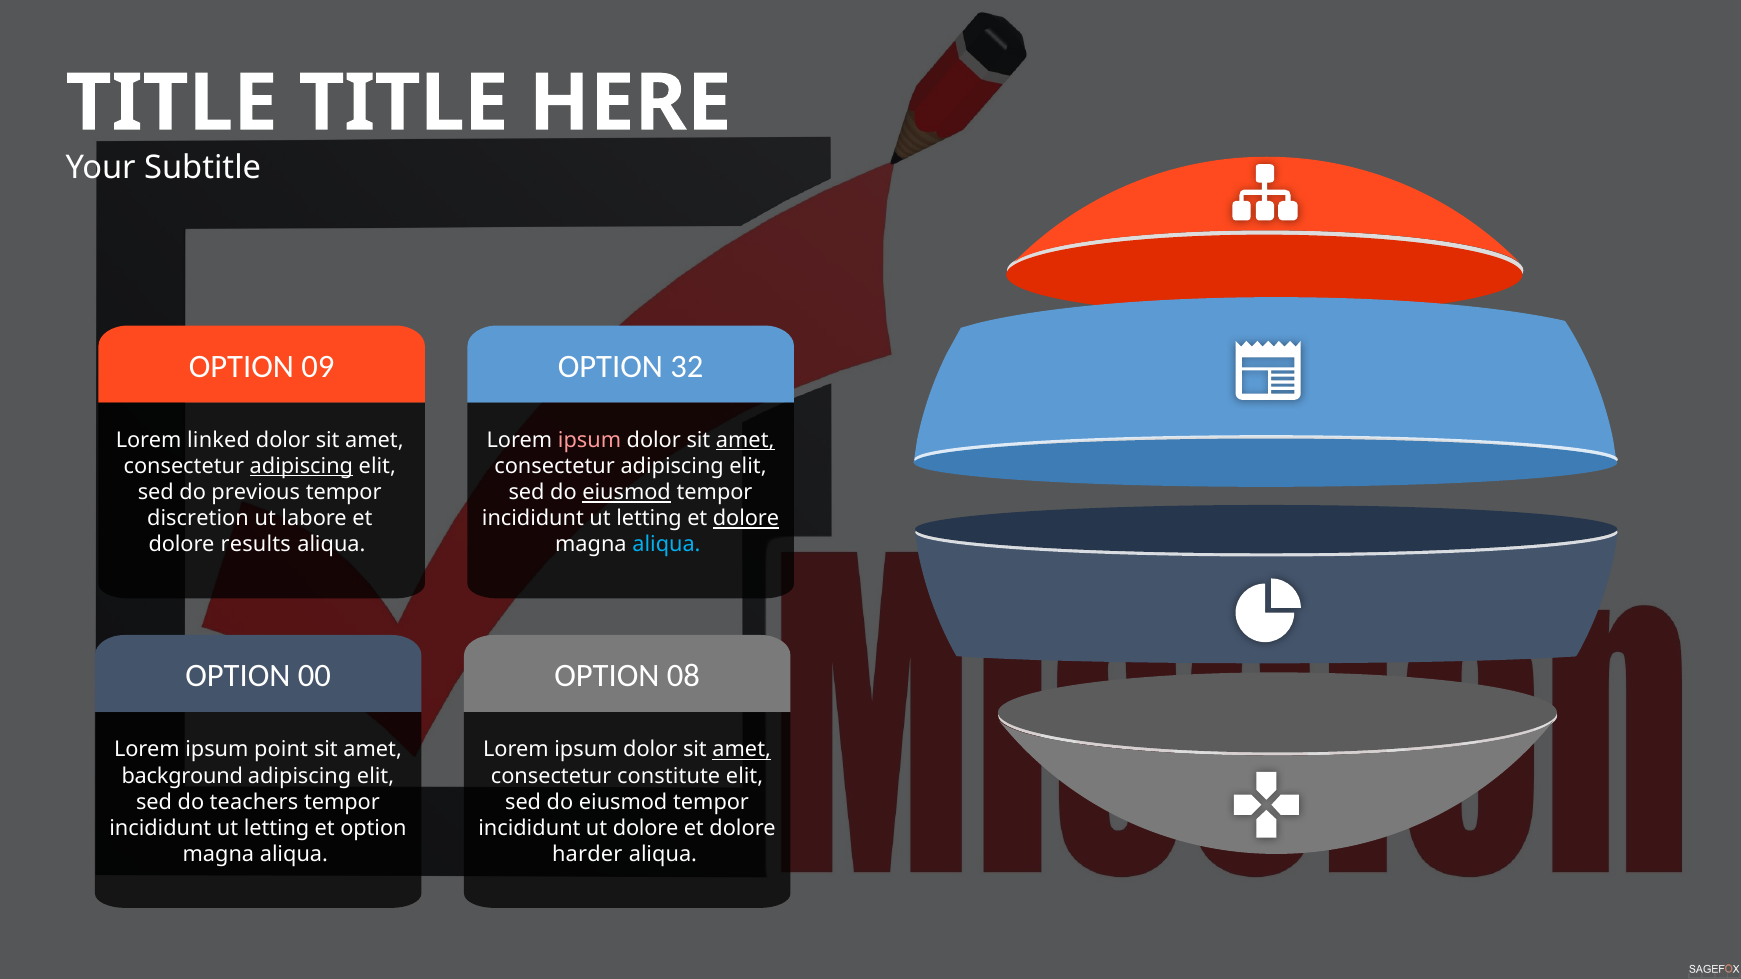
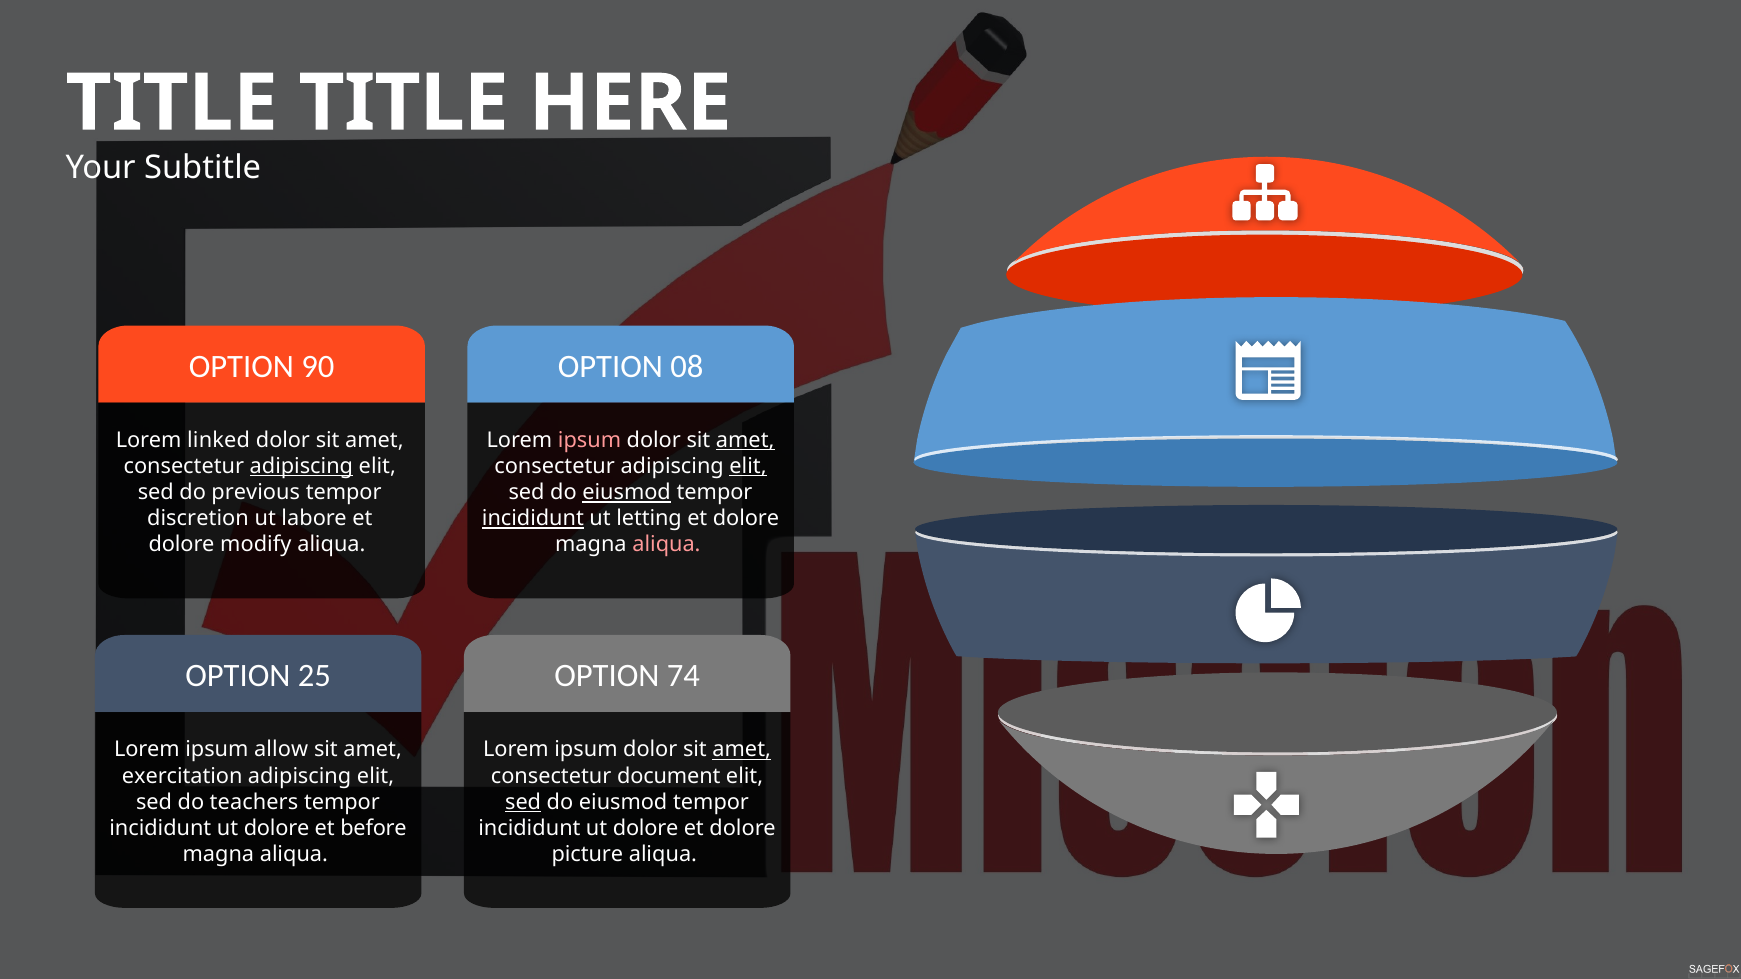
09: 09 -> 90 (318, 366)
32: 32 -> 08 (687, 366)
elit underline: none -> present (748, 467)
incididunt underline: none -> present (533, 519)
dolore underline: present -> none (746, 519)
results: results -> modify (256, 545)
aliqua colour: light blue -> pink (666, 545)
00: 00 -> 25 (314, 676)
08: 08 -> 74 (683, 676)
point: point -> allow (281, 750)
background: background -> exercitation (182, 776)
constitute: constitute -> document (669, 776)
sed underline: none -> present (523, 802)
letting: letting -> dolore (277, 828)
et option: option -> before (374, 828)
harder: harder -> picture (587, 855)
